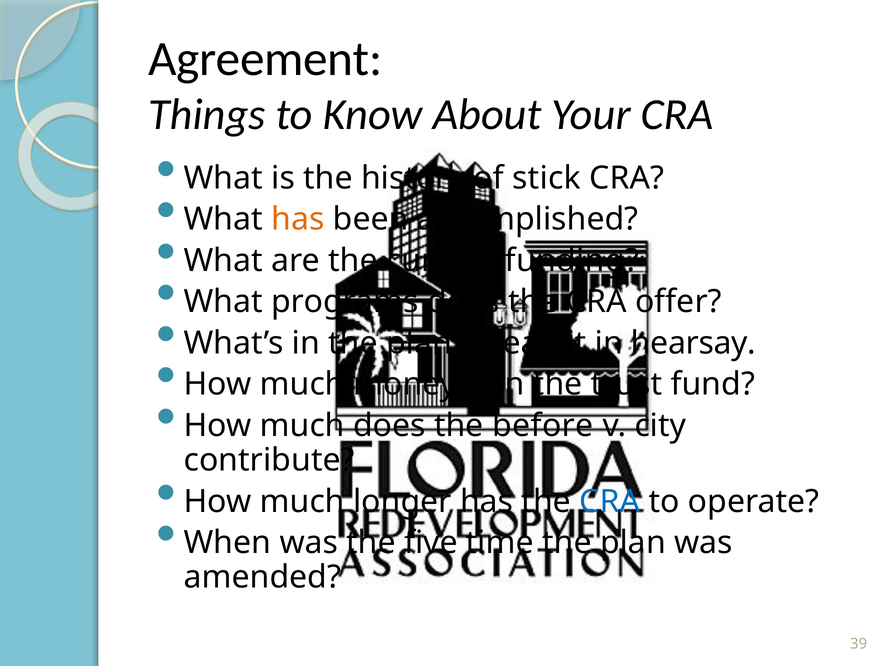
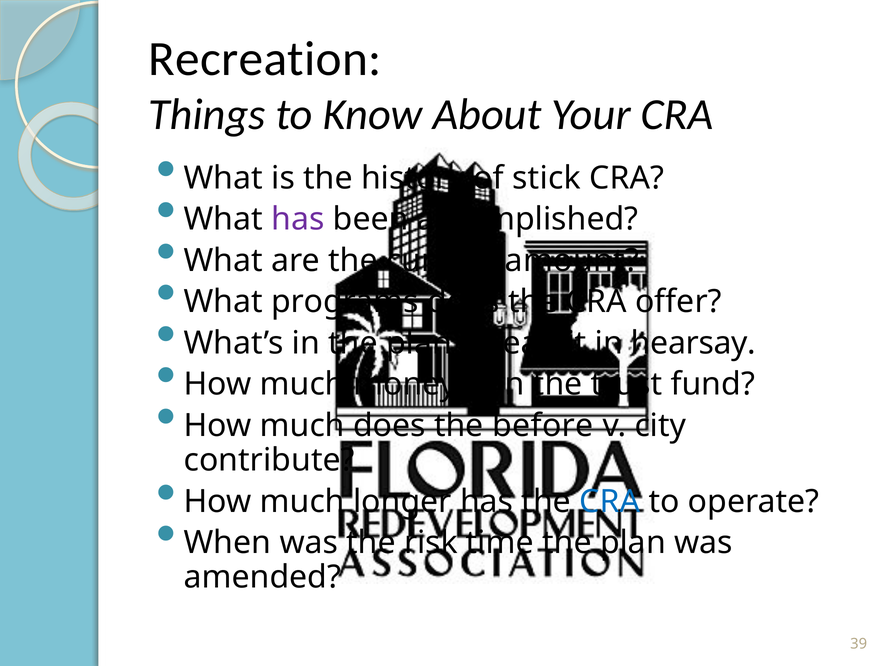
Agreement: Agreement -> Recreation (265, 59)
has colour: orange -> purple (298, 219)
funding: funding -> amount (572, 261)
five: five -> risk (431, 543)
